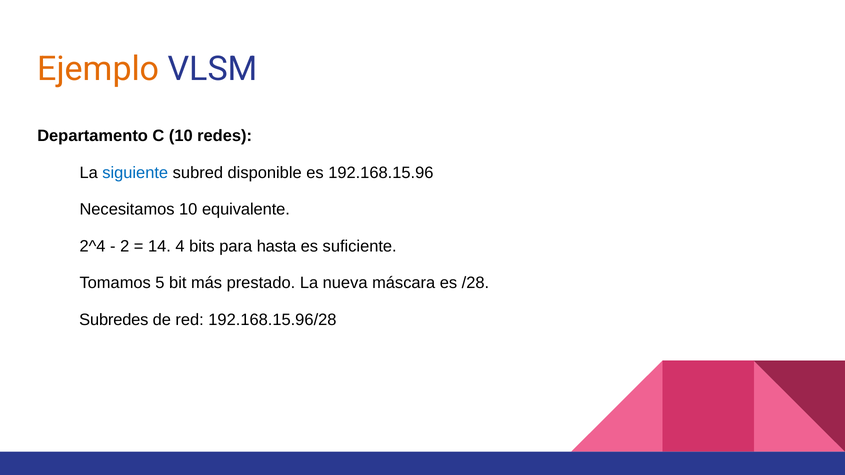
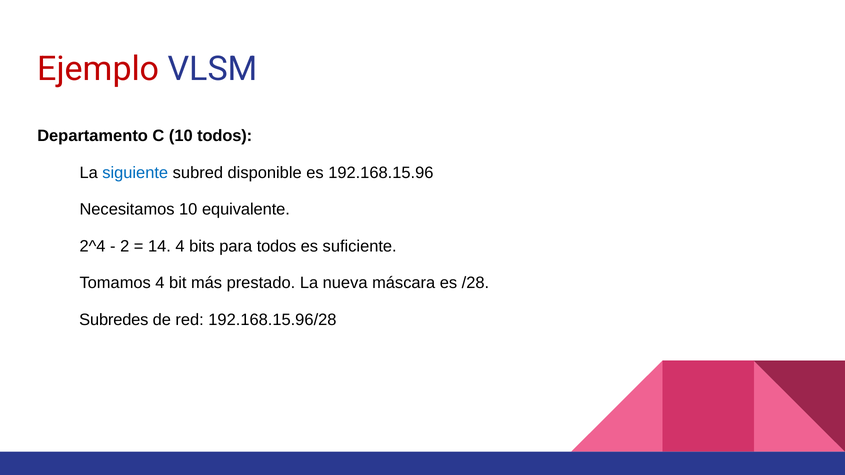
Ejemplo colour: orange -> red (98, 69)
10 redes: redes -> todos (225, 136)
para hasta: hasta -> todos (277, 246)
Tomamos 5: 5 -> 4 (160, 283)
